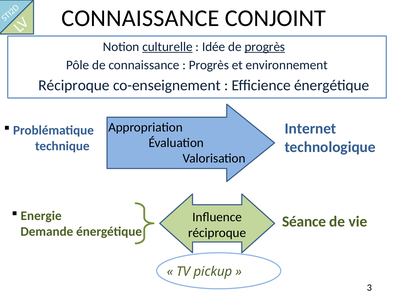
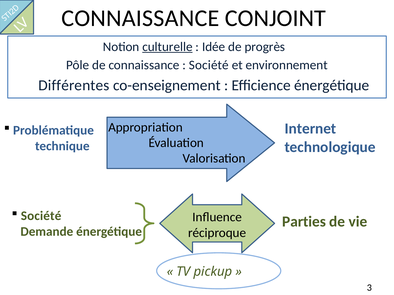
progrès underline: present -> none (265, 47)
Progrès: Progrès -> Société (209, 65)
Réciproque: Réciproque -> Différentes (74, 85)
Energie: Energie -> Société (41, 216)
Séance: Séance -> Parties (304, 222)
